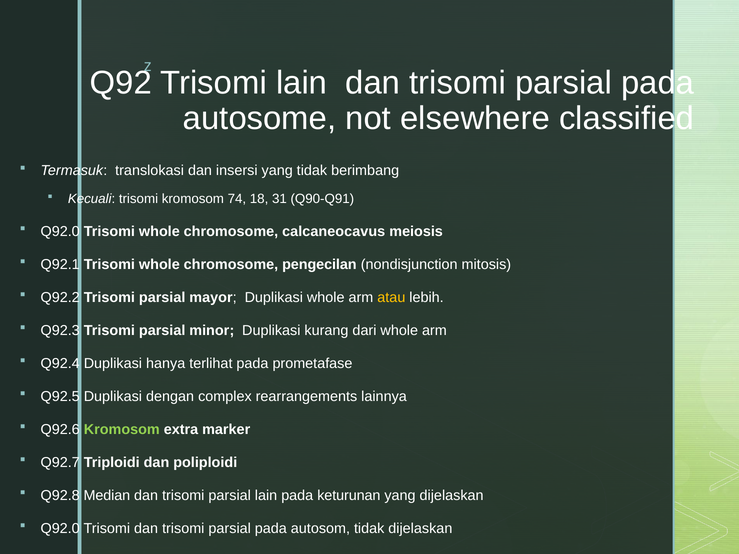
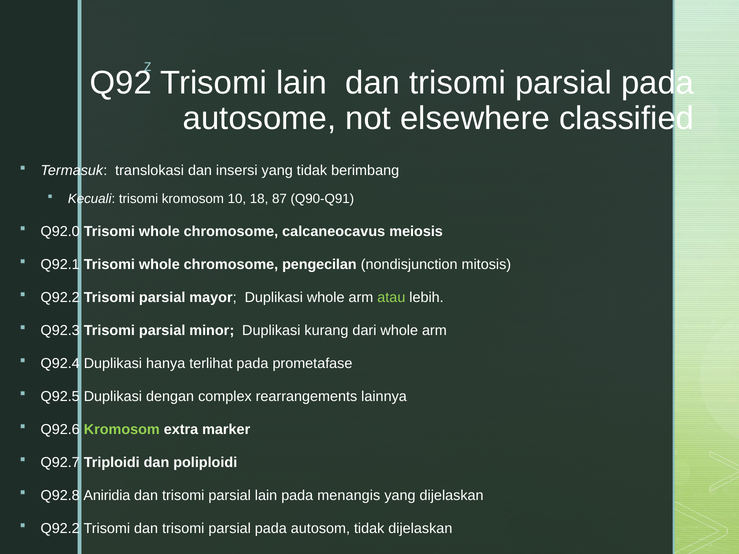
74: 74 -> 10 (237, 199)
31: 31 -> 87 (279, 199)
atau colour: yellow -> light green (391, 297)
Median: Median -> Aniridia (107, 496)
keturunan: keturunan -> menangis (349, 496)
Q92.0: Q92.0 -> Q92.2 (60, 529)
